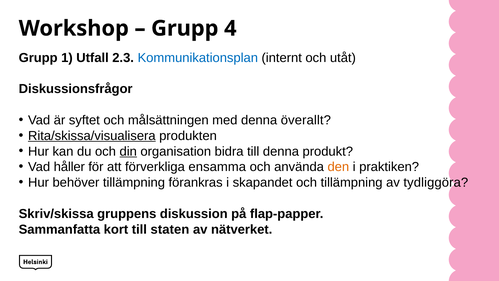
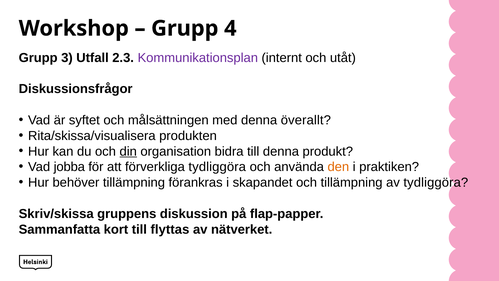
1: 1 -> 3 (67, 58)
Kommunikationsplan colour: blue -> purple (198, 58)
Rita/skissa/visualisera underline: present -> none (92, 136)
håller: håller -> jobba (69, 167)
förverkliga ensamma: ensamma -> tydliggöra (217, 167)
staten: staten -> flyttas (170, 229)
